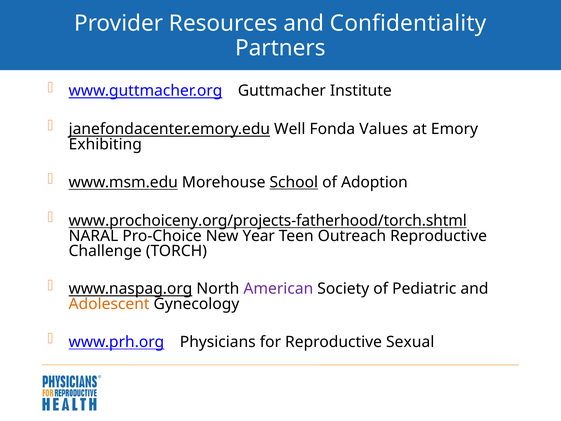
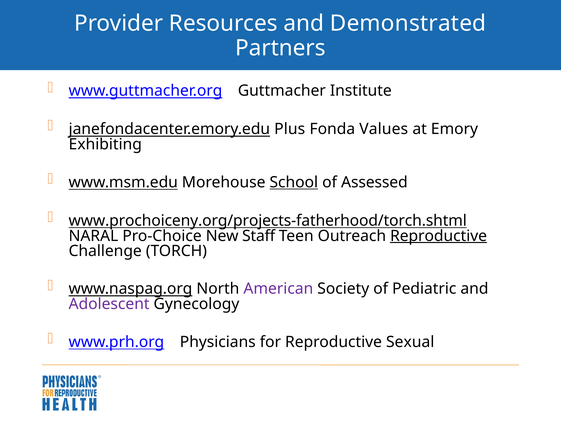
Confidentiality: Confidentiality -> Demonstrated (408, 23)
Well: Well -> Plus (290, 129)
Adoption: Adoption -> Assessed (374, 182)
Year: Year -> Staff (259, 236)
Reproductive underline: none -> present (439, 236)
Adolescent colour: orange -> purple (109, 304)
